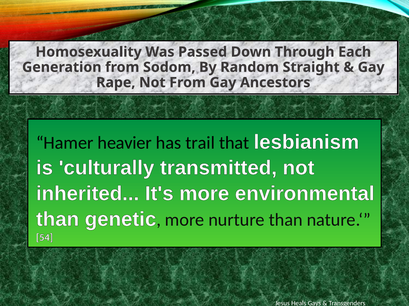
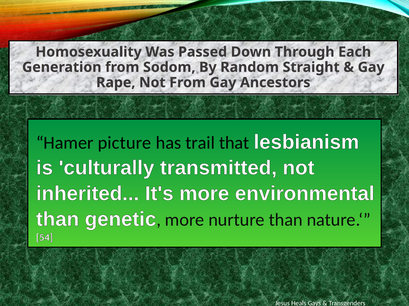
heavier: heavier -> picture (125, 143)
